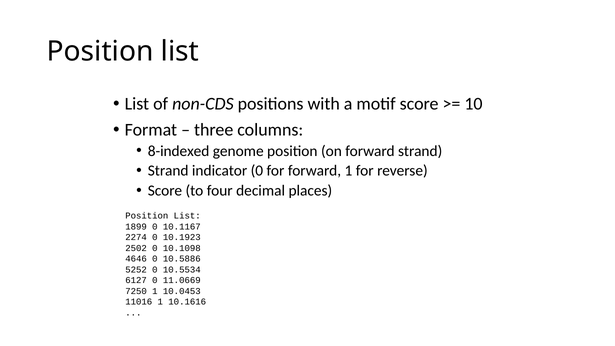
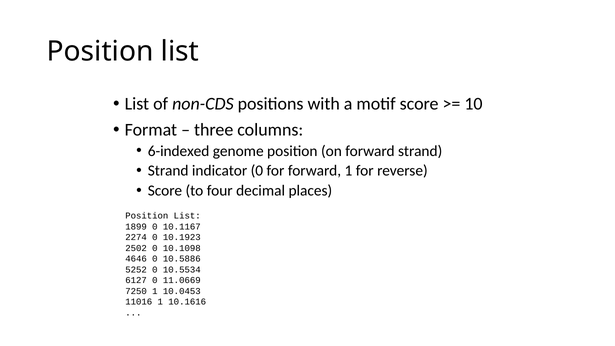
8-indexed: 8-indexed -> 6-indexed (179, 151)
